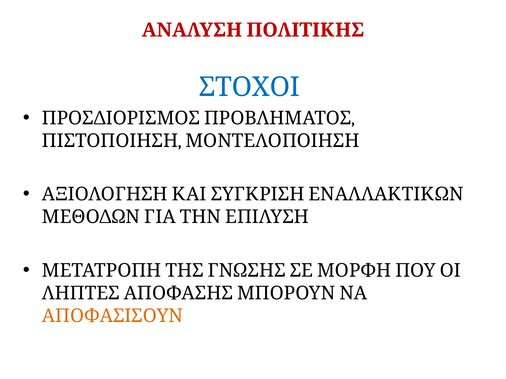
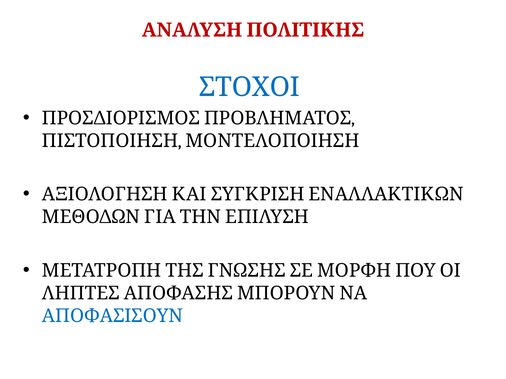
ΑΠΟΦΑΣΙΣΟΥΝ colour: orange -> blue (112, 316)
